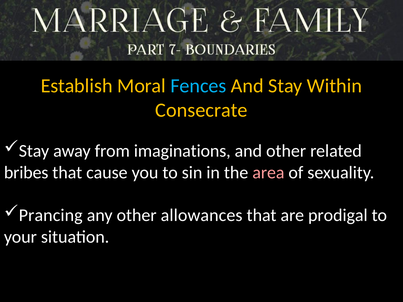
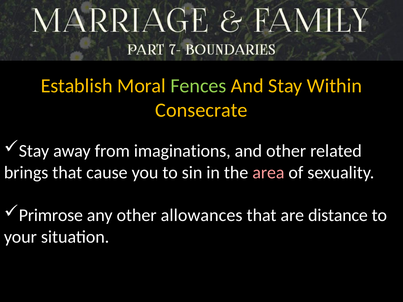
Fences colour: light blue -> light green (198, 86)
bribes: bribes -> brings (26, 173)
Prancing: Prancing -> Primrose (51, 216)
prodigal: prodigal -> distance (338, 216)
